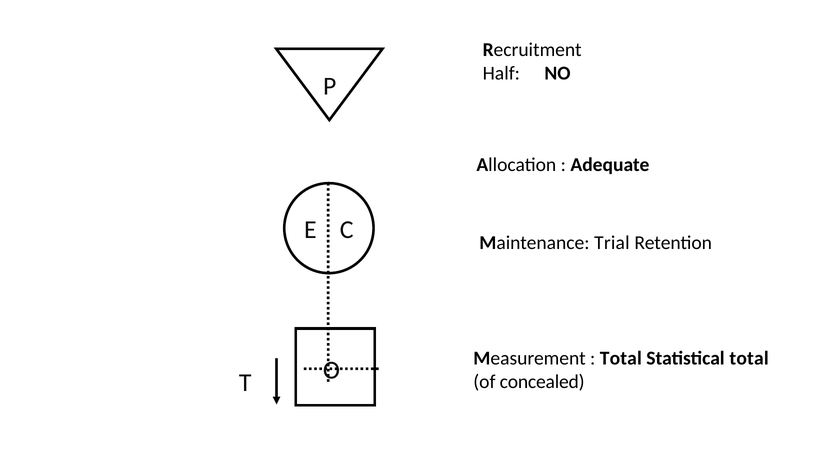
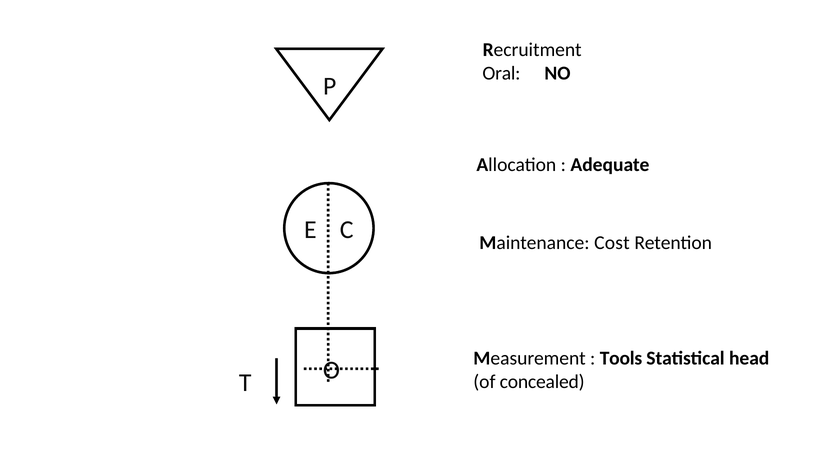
Half: Half -> Oral (501, 73)
Trial: Trial -> Cost (612, 243)
Total: Total -> Tools (621, 358)
Statistical total: total -> head (749, 358)
